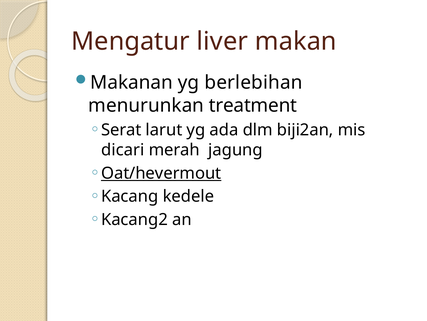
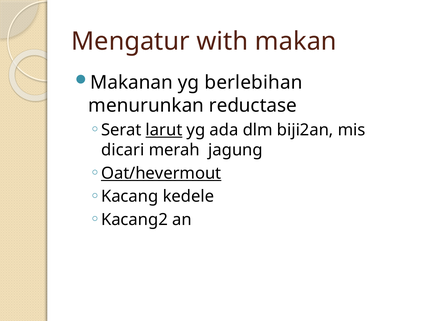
liver: liver -> with (222, 41)
treatment: treatment -> reductase (253, 105)
larut underline: none -> present (164, 130)
